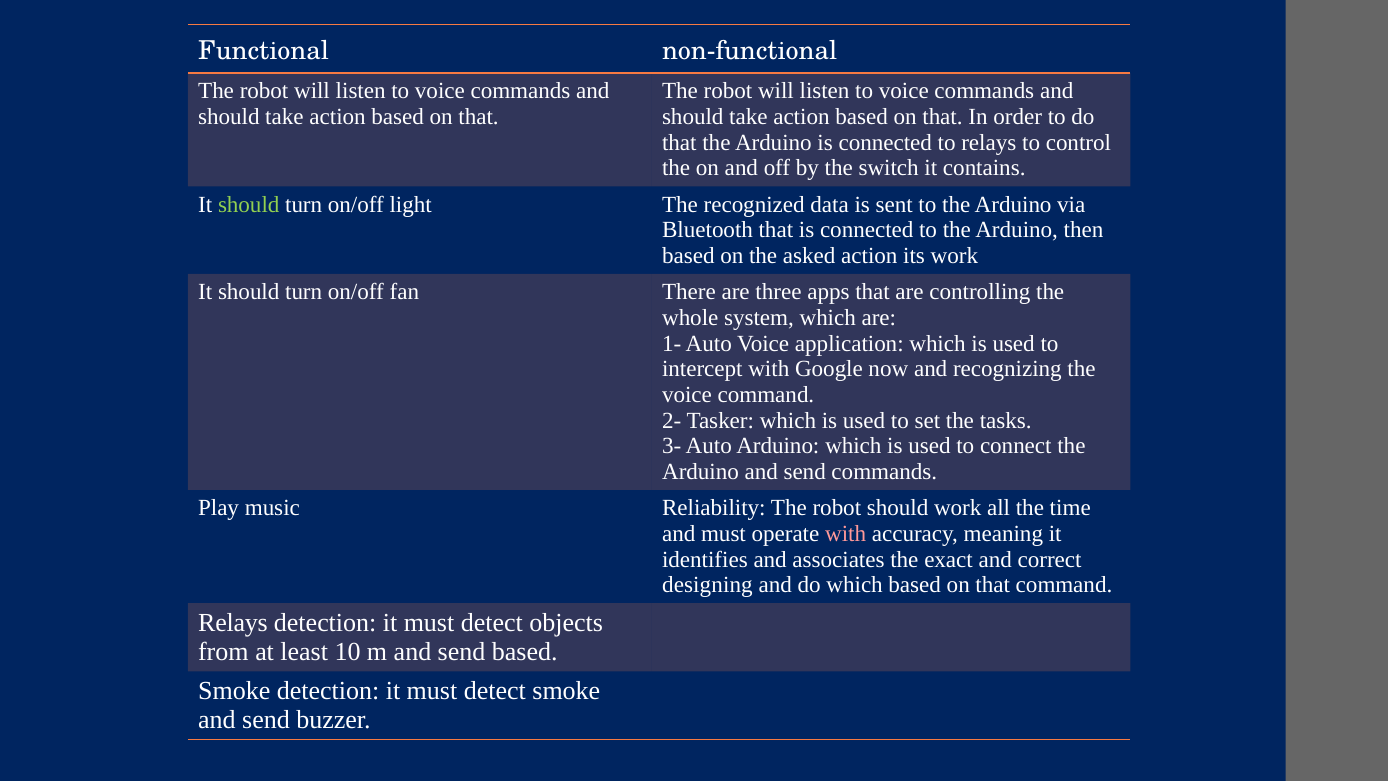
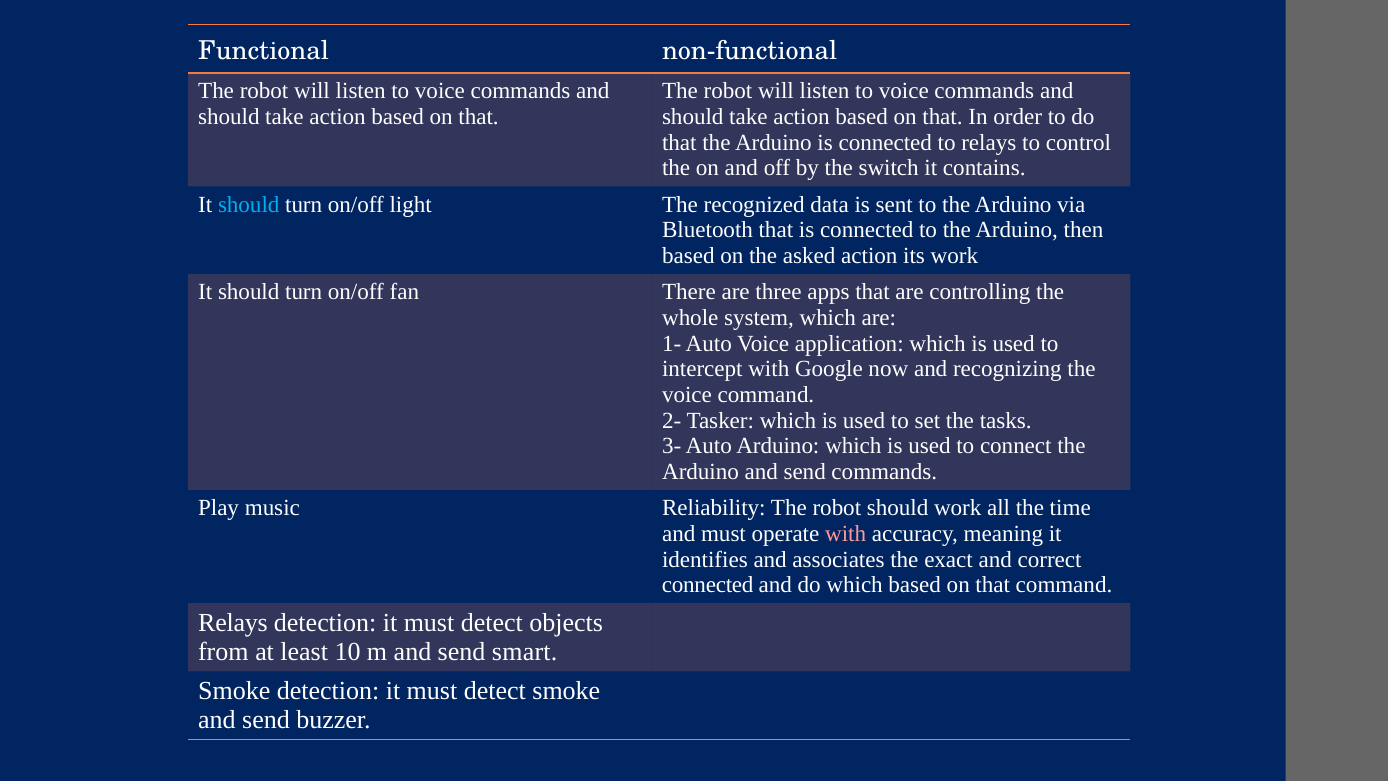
should colour: light green -> light blue (249, 204)
designing: designing -> connected (708, 585)
send based: based -> smart (525, 652)
